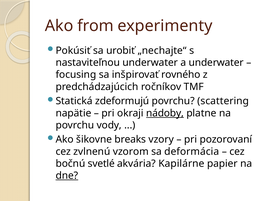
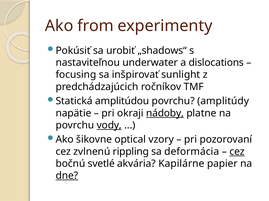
„nechajte“: „nechajte“ -> „shadows“ (162, 51)
a underwater: underwater -> dislocations (216, 63)
rovného: rovného -> sunlight (181, 75)
zdeformujú: zdeformujú -> amplitúdou (122, 101)
scattering: scattering -> amplitúdy (223, 101)
vody underline: none -> present (109, 126)
breaks: breaks -> optical (130, 140)
vzorom: vzorom -> rippling (131, 152)
cez underline: none -> present (237, 152)
